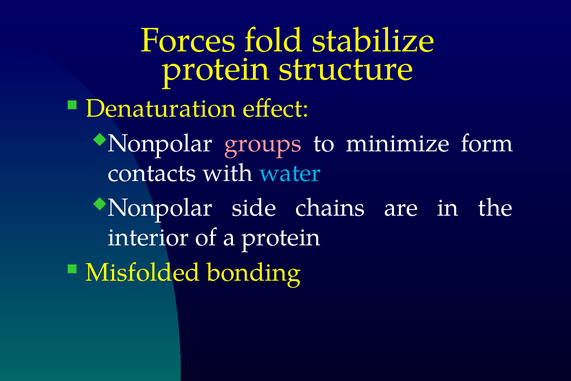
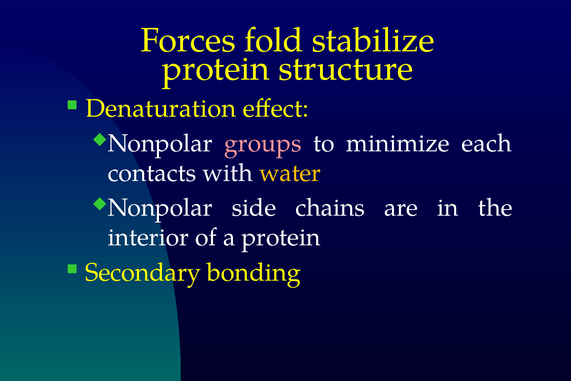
form: form -> each (487, 143)
water colour: light blue -> yellow (290, 173)
Misfolded: Misfolded -> Secondary (143, 272)
